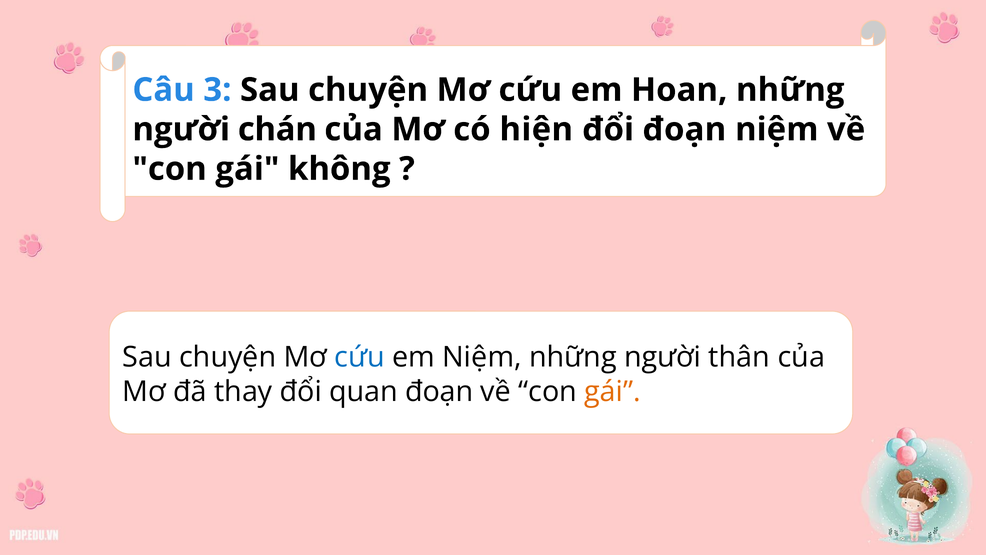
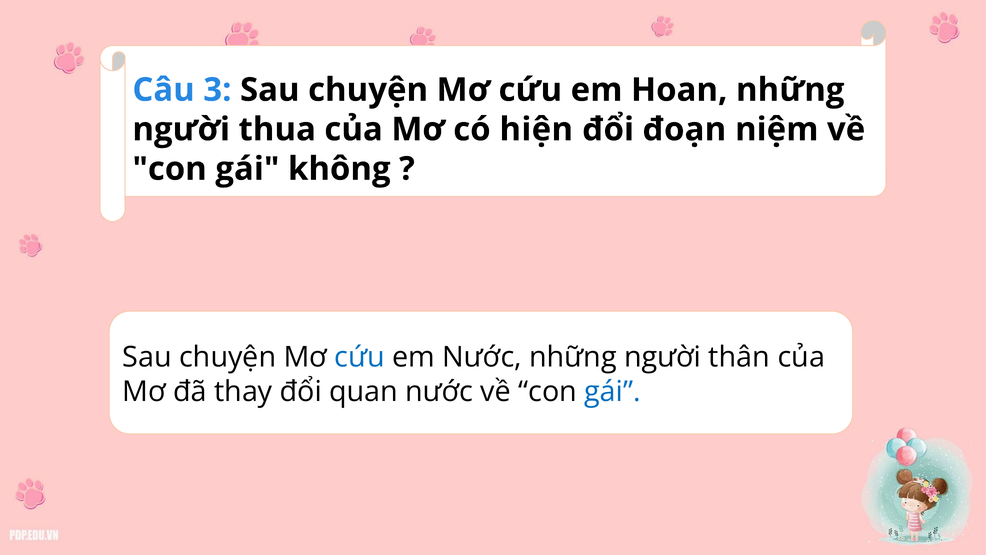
chán: chán -> thua (277, 129)
em Niệm: Niệm -> Nước (482, 357)
quan đoạn: đoạn -> nước (439, 392)
gái colour: orange -> blue (612, 392)
